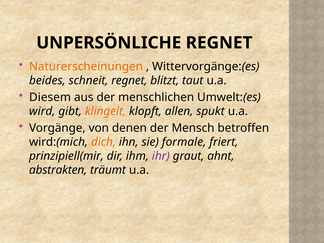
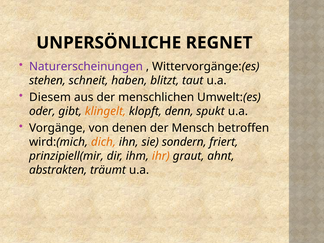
Naturerscheinungen colour: orange -> purple (86, 66)
beides: beides -> stehen (47, 80)
schneit regnet: regnet -> haben (129, 80)
wird: wird -> oder (42, 111)
allen: allen -> denn (179, 111)
formale: formale -> sondern (184, 142)
ihr colour: purple -> orange (161, 156)
